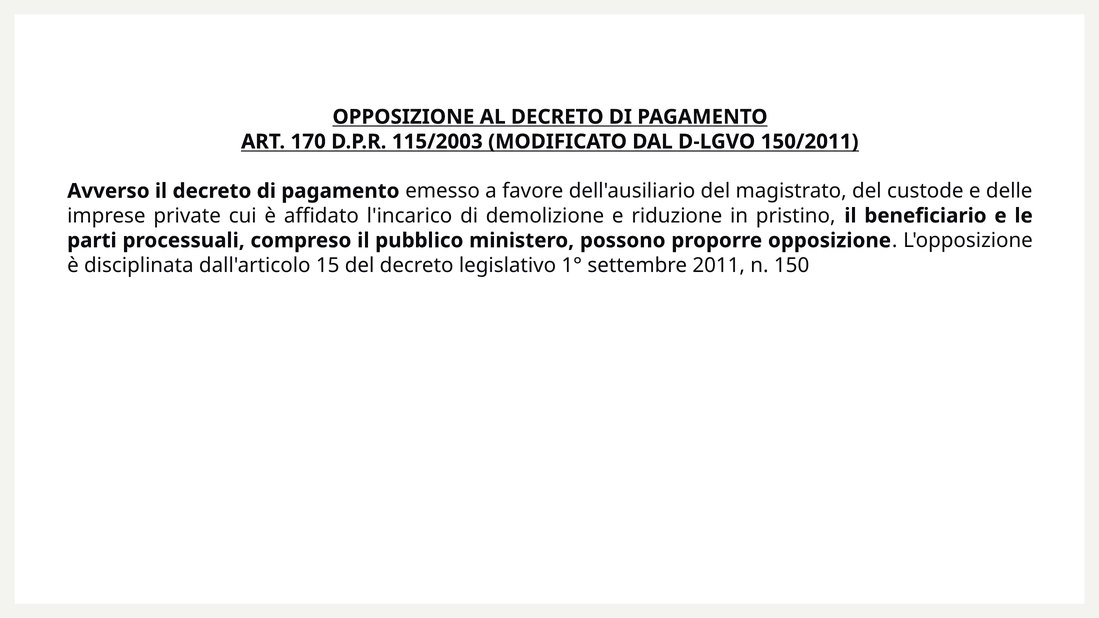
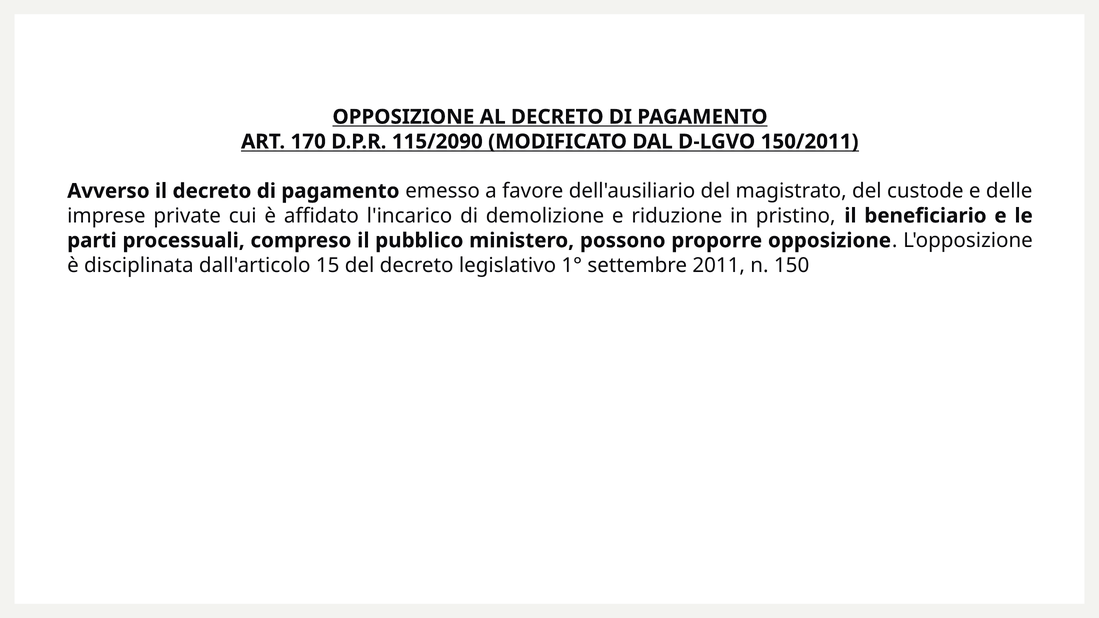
115/2003: 115/2003 -> 115/2090 (437, 142)
